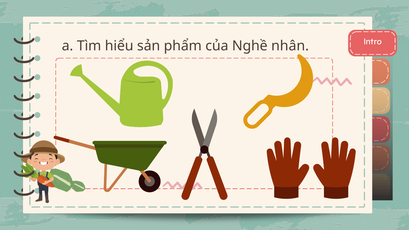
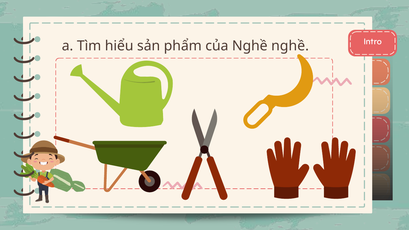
Nghề nhân: nhân -> nghề (290, 46)
